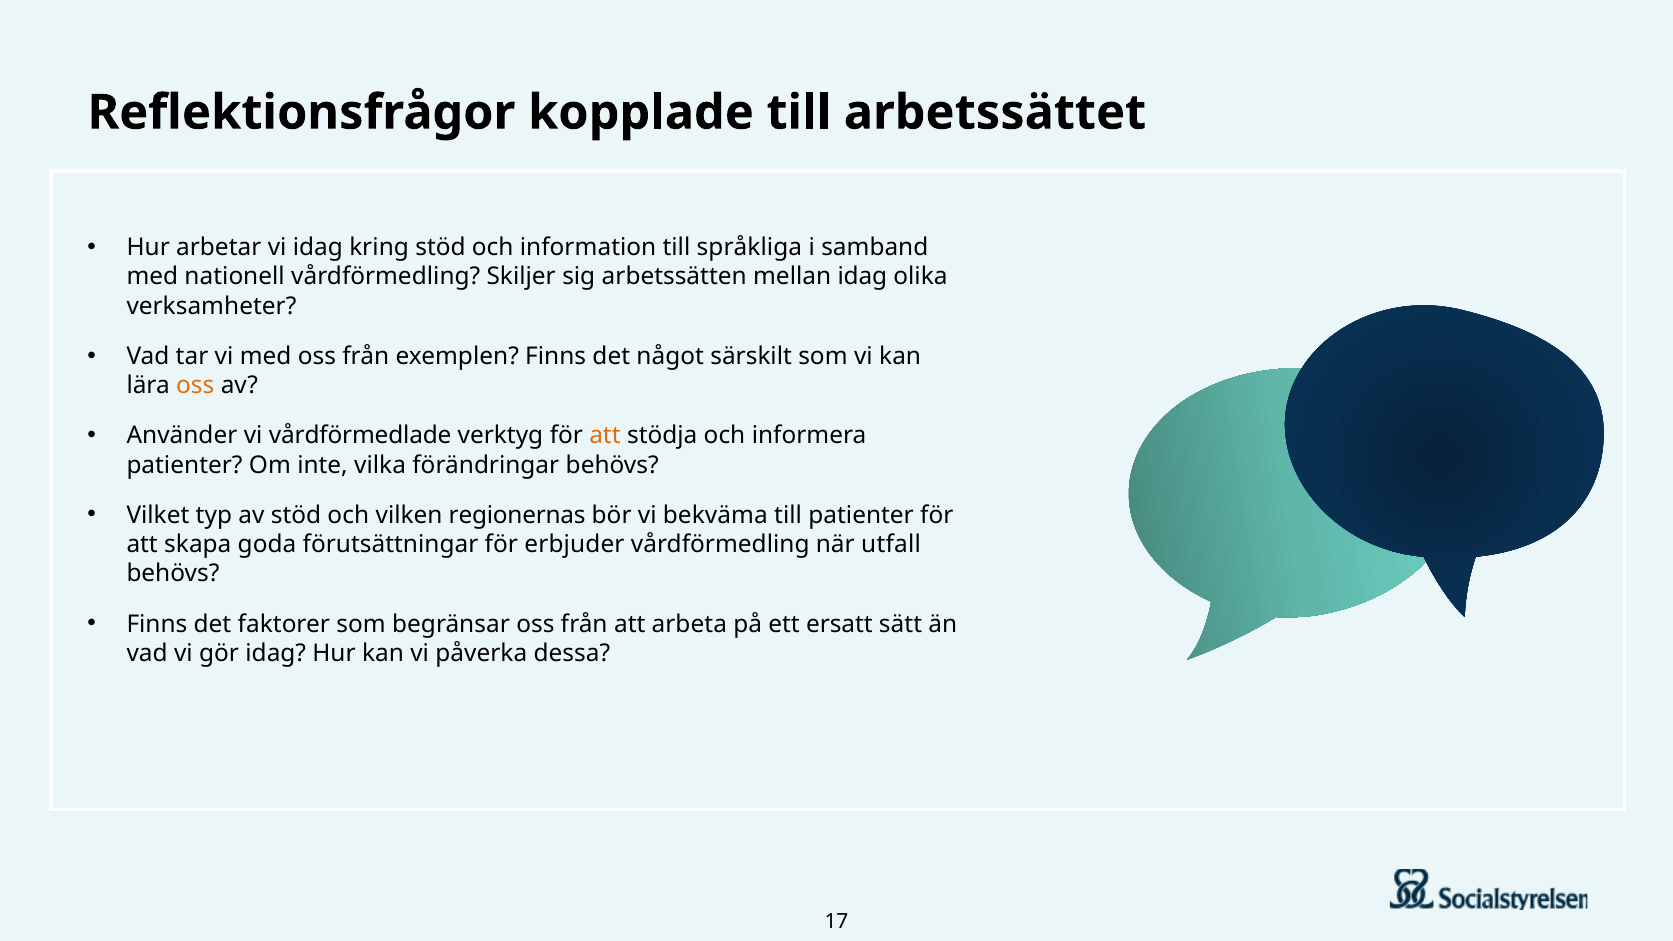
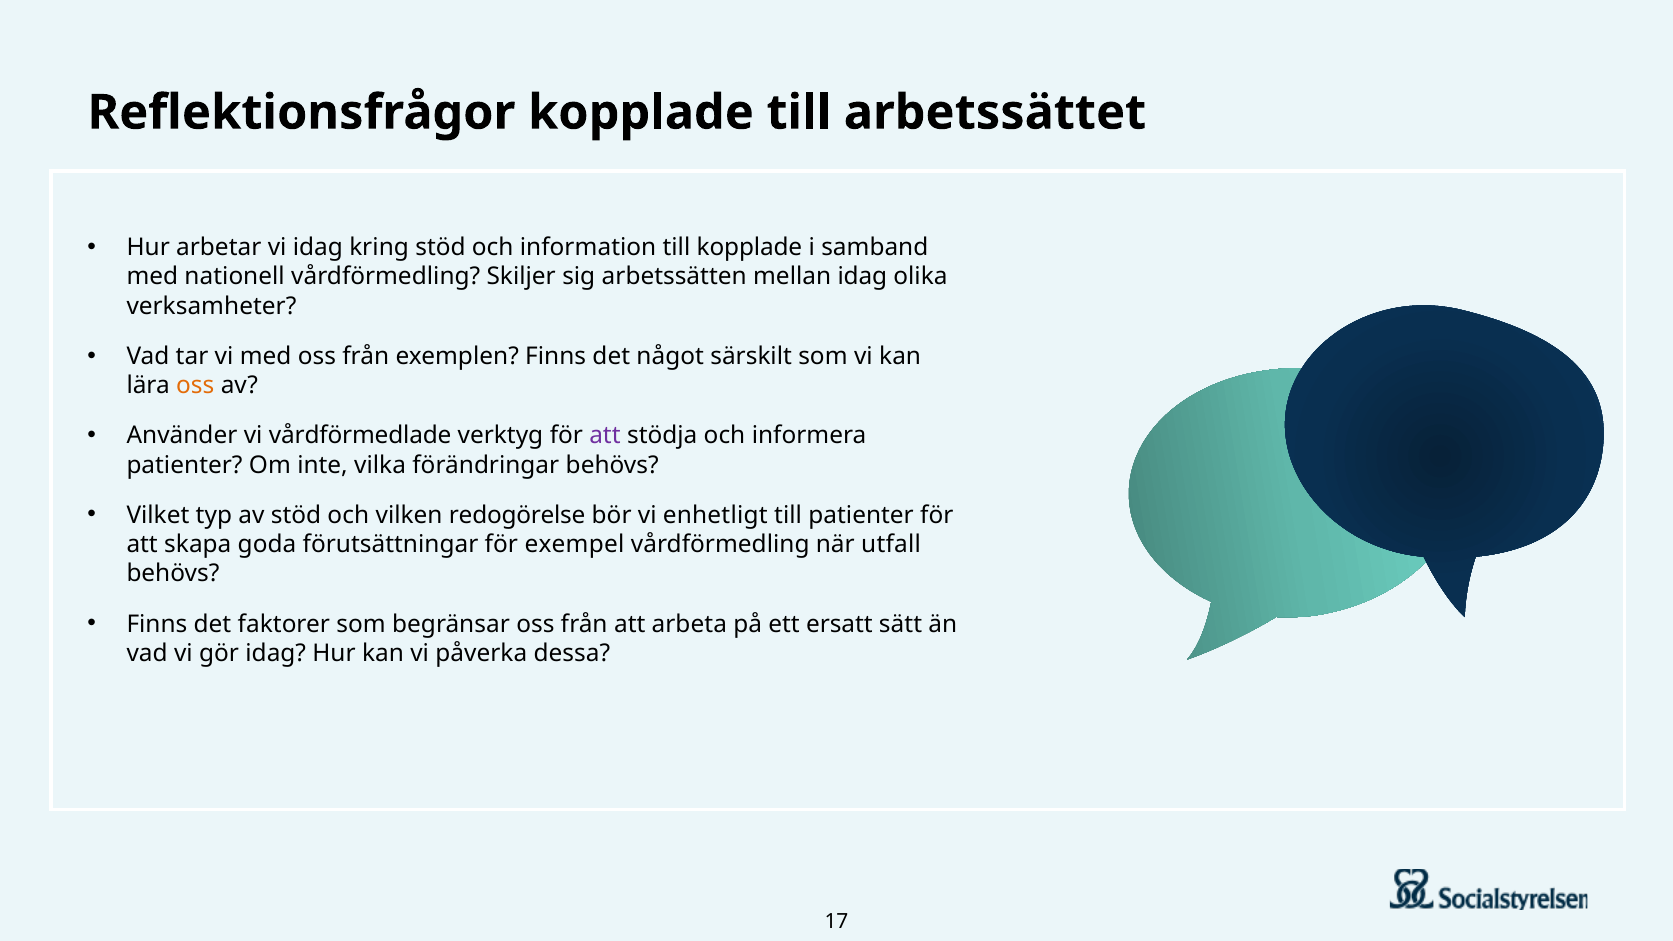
till språkliga: språkliga -> kopplade (749, 247)
att colour: orange -> purple (605, 436)
regionernas: regionernas -> redogörelse (517, 515)
bekväma: bekväma -> enhetligt (715, 515)
erbjuder: erbjuder -> exempel (574, 545)
